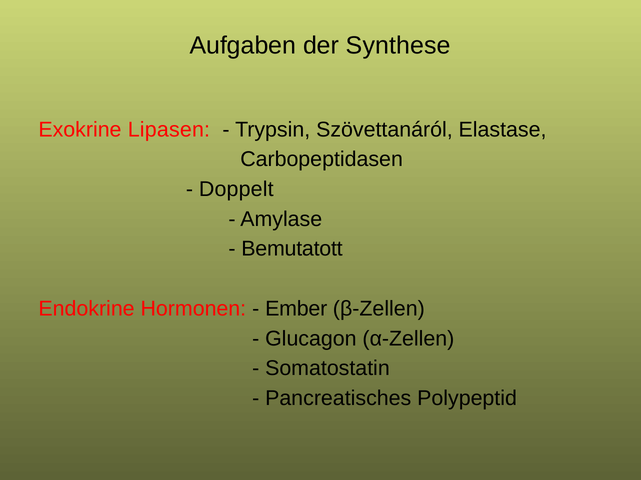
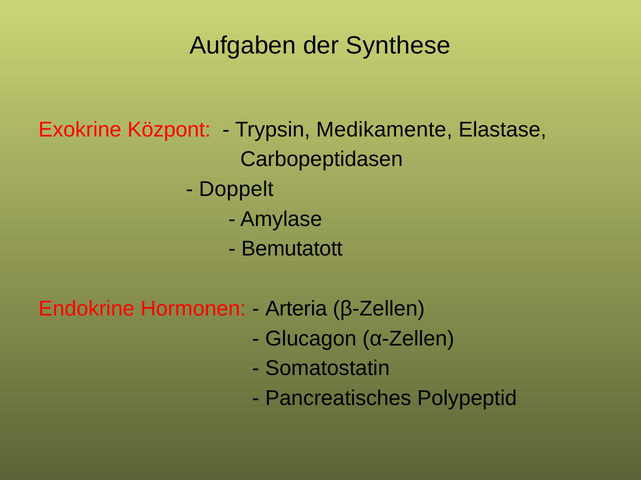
Lipasen: Lipasen -> Központ (169, 130)
Szövettanáról: Szövettanáról -> Medikamente (384, 130)
Ember: Ember -> Arteria (296, 309)
